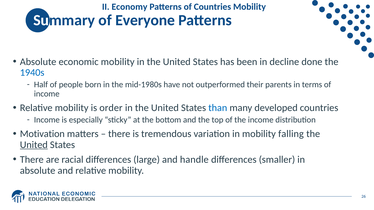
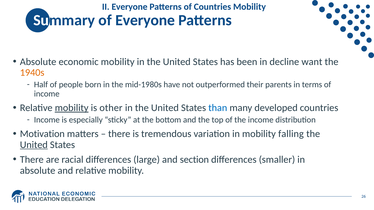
II Economy: Economy -> Everyone (130, 7)
done: done -> want (312, 62)
1940s colour: blue -> orange (32, 73)
mobility underline: none -> present (72, 108)
order: order -> other (111, 108)
handle: handle -> section (194, 160)
